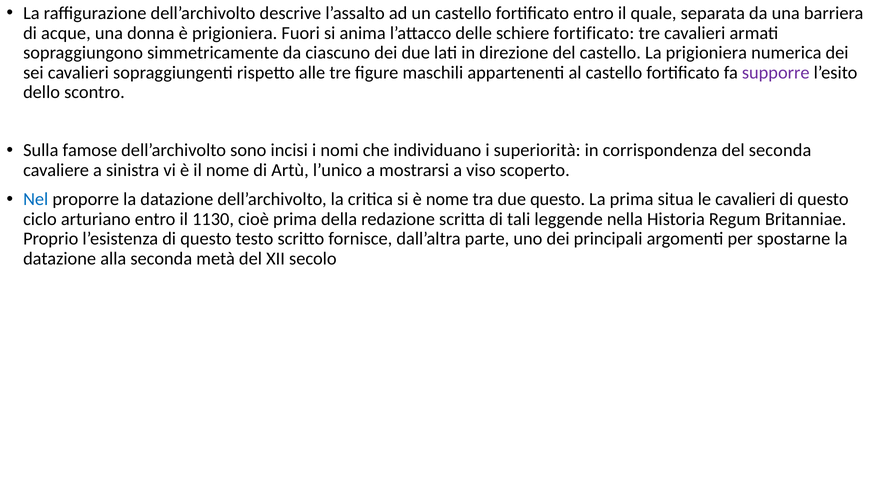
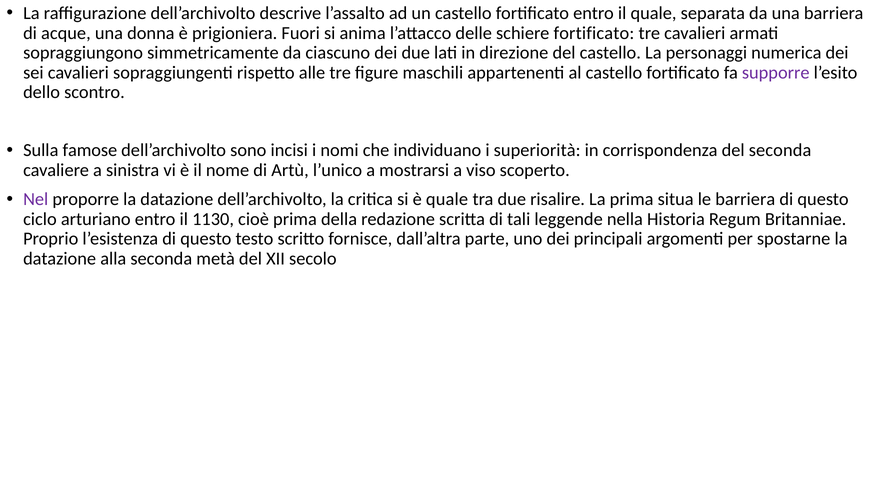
La prigioniera: prigioniera -> personaggi (706, 53)
Nel colour: blue -> purple (36, 199)
è nome: nome -> quale (447, 199)
due questo: questo -> risalire (558, 199)
le cavalieri: cavalieri -> barriera (745, 199)
